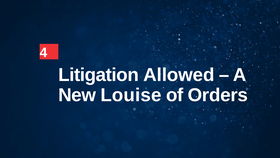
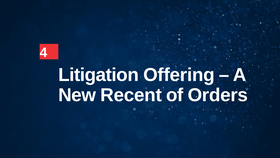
Allowed: Allowed -> Offering (179, 75)
Louise: Louise -> Recent (131, 95)
